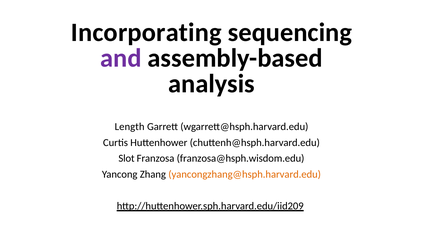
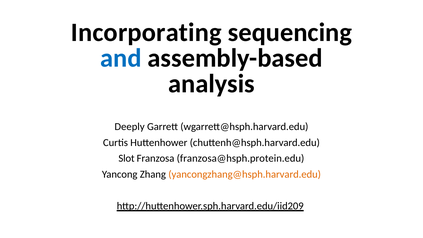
and colour: purple -> blue (121, 58)
Length: Length -> Deeply (130, 127)
franzosa@hsph.wisdom.edu: franzosa@hsph.wisdom.edu -> franzosa@hsph.protein.edu (240, 158)
